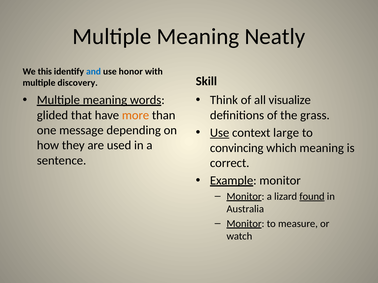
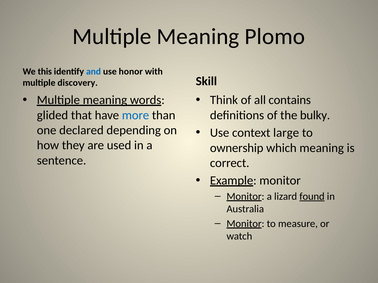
Neatly: Neatly -> Plomo (275, 37)
visualize: visualize -> contains (290, 100)
more colour: orange -> blue (136, 115)
grass: grass -> bulky (315, 115)
message: message -> declared (81, 130)
Use underline: present -> none (220, 133)
convincing: convincing -> ownership (237, 148)
